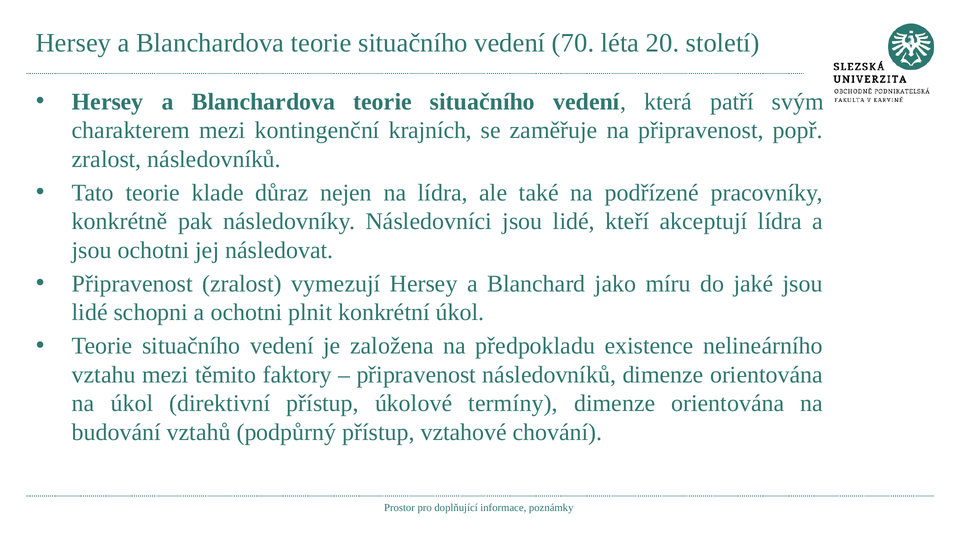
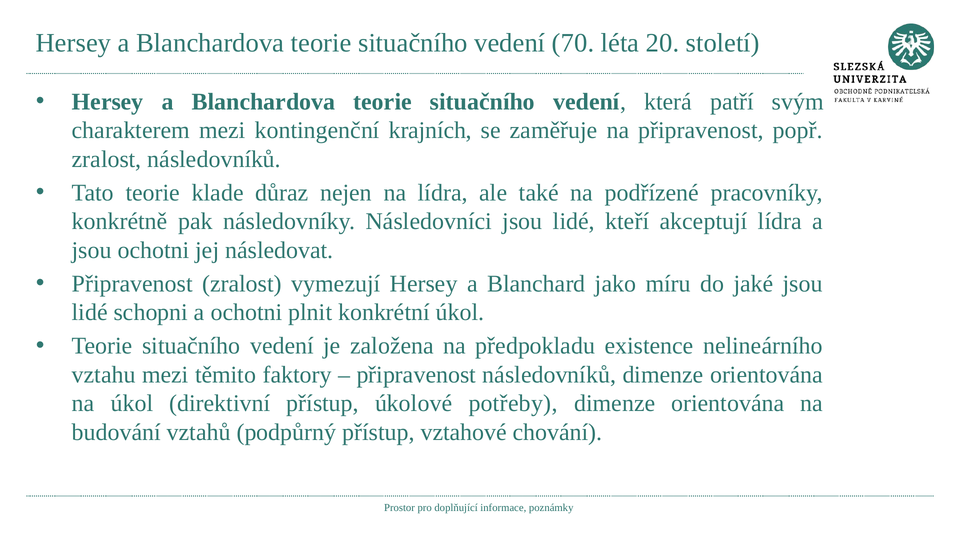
termíny: termíny -> potřeby (513, 403)
